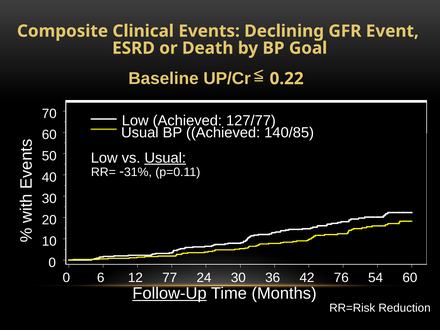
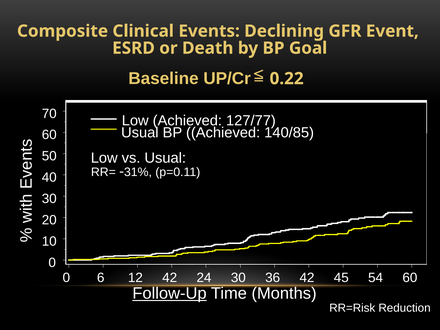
Usual underline: present -> none (165, 158)
12 77: 77 -> 42 (170, 278)
76: 76 -> 45 (341, 278)
